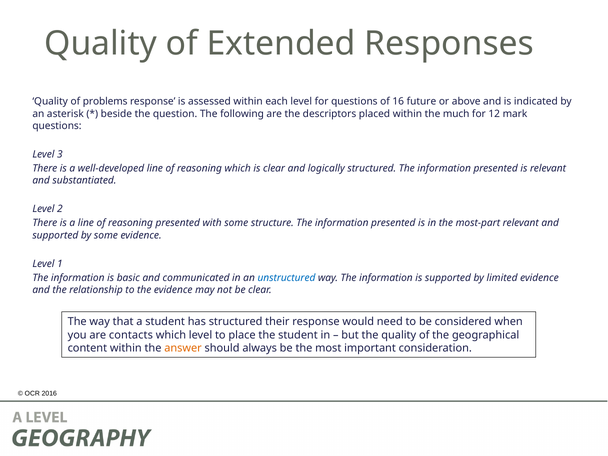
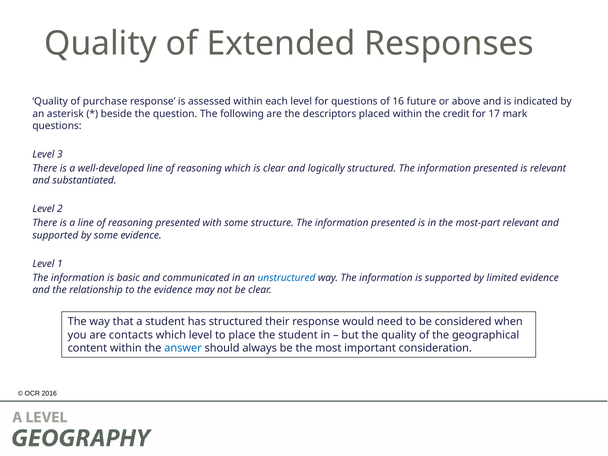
problems: problems -> purchase (105, 102)
much: much -> credit (456, 114)
12: 12 -> 17 (494, 114)
answer colour: orange -> blue (183, 348)
